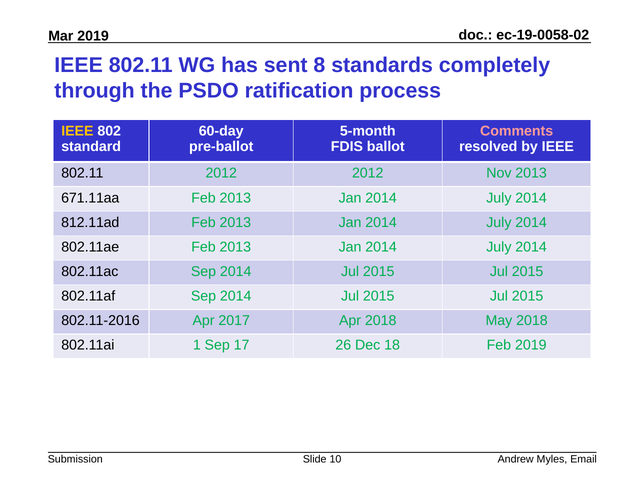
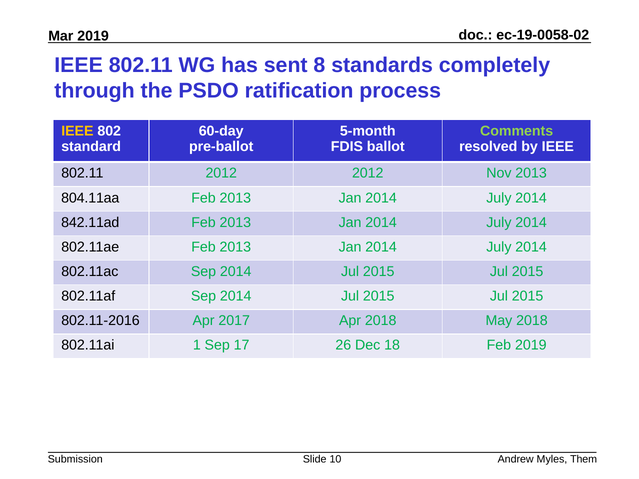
Comments colour: pink -> light green (517, 131)
671.11aa: 671.11aa -> 804.11aa (90, 198)
812.11ad: 812.11ad -> 842.11ad (90, 223)
Email: Email -> Them (584, 460)
